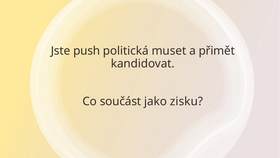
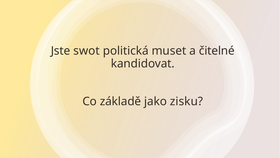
push: push -> swot (87, 51)
přimět: přimět -> čitelné (217, 51)
součást: součást -> základě (120, 101)
